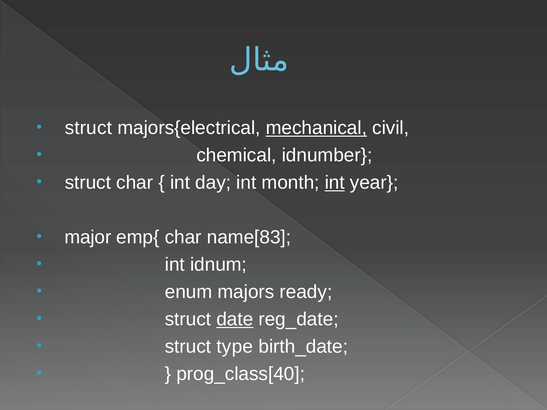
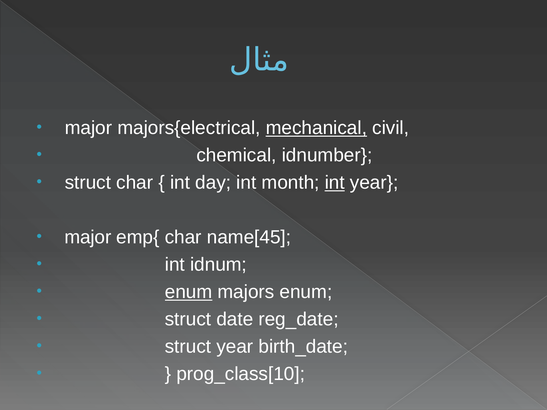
struct: struct -> major (88, 128)
name[83: name[83 -> name[45 (249, 237)
enum underline: none -> present (189, 292)
majors ready: ready -> enum (306, 292)
date underline: present -> none (235, 319)
struct type: type -> year (235, 347)
prog_class[40: prog_class[40 -> prog_class[10 (241, 374)
